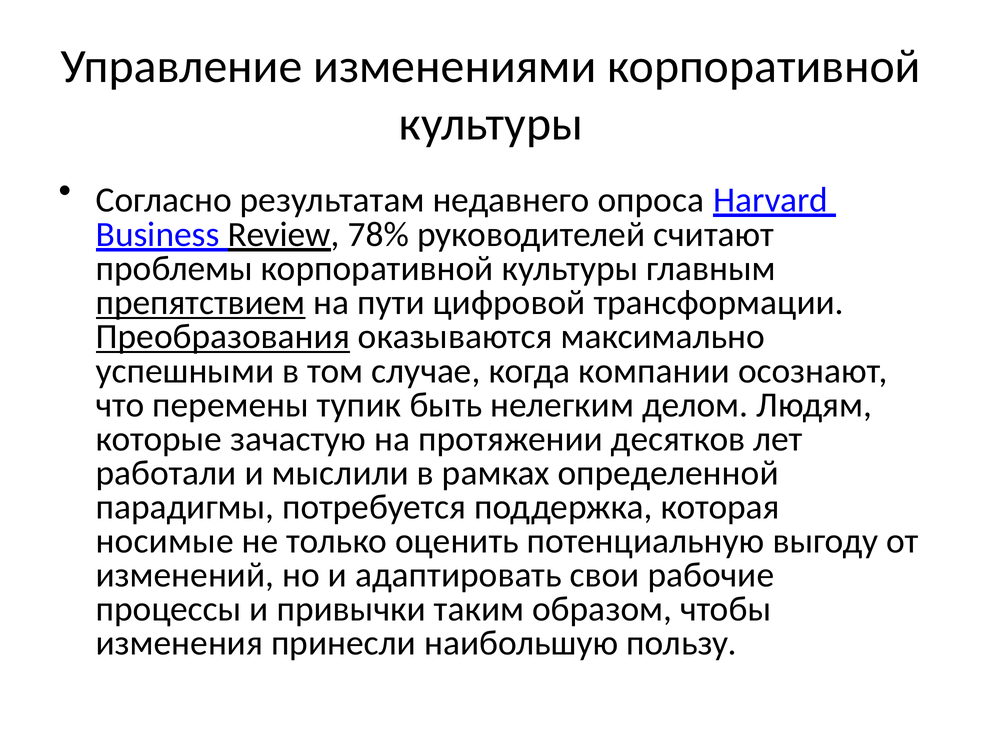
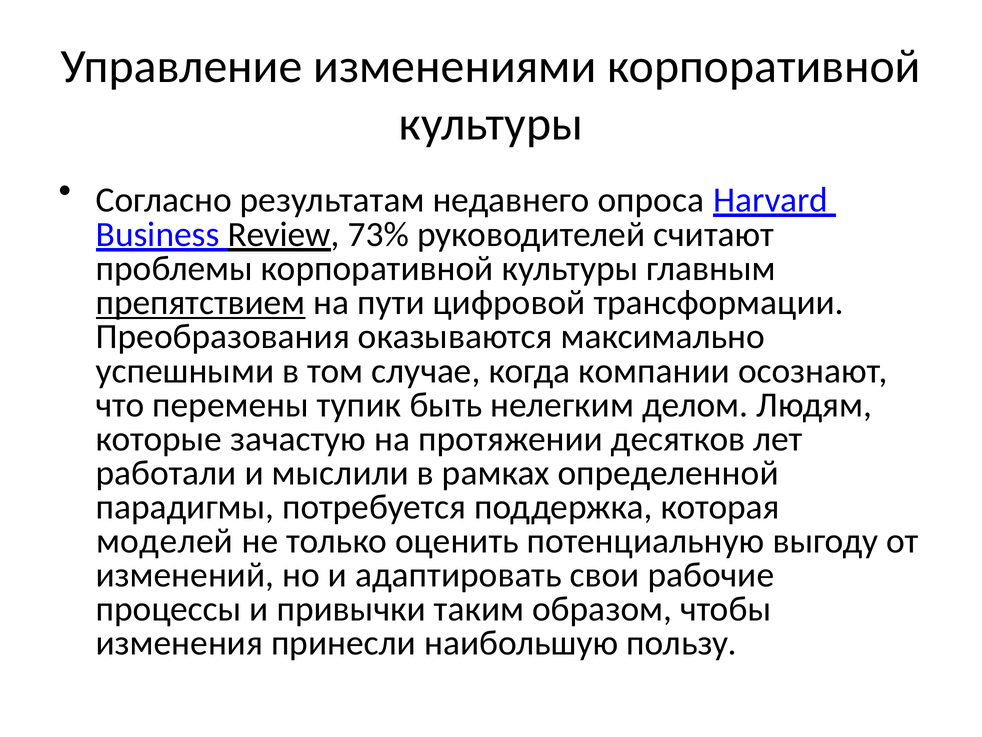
78%: 78% -> 73% (378, 234)
Преобразования underline: present -> none (223, 337)
носимые: носимые -> моделей (165, 541)
